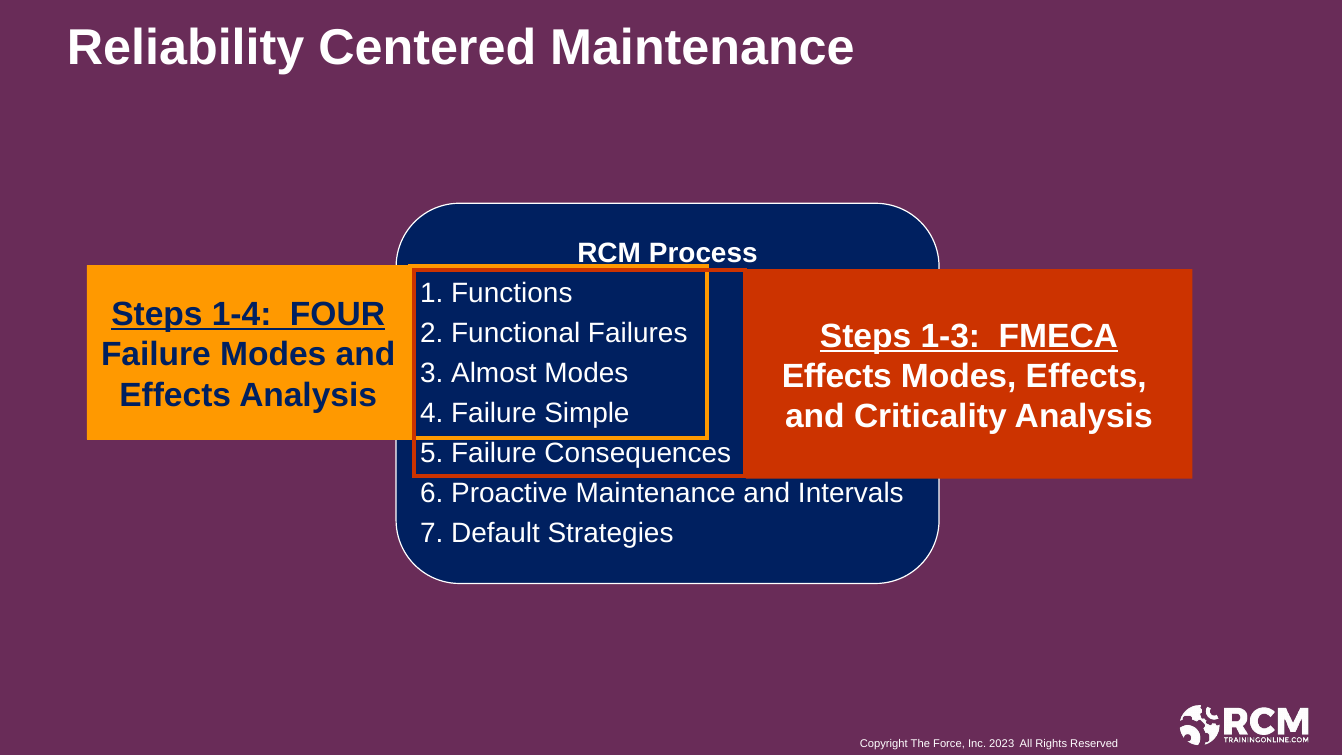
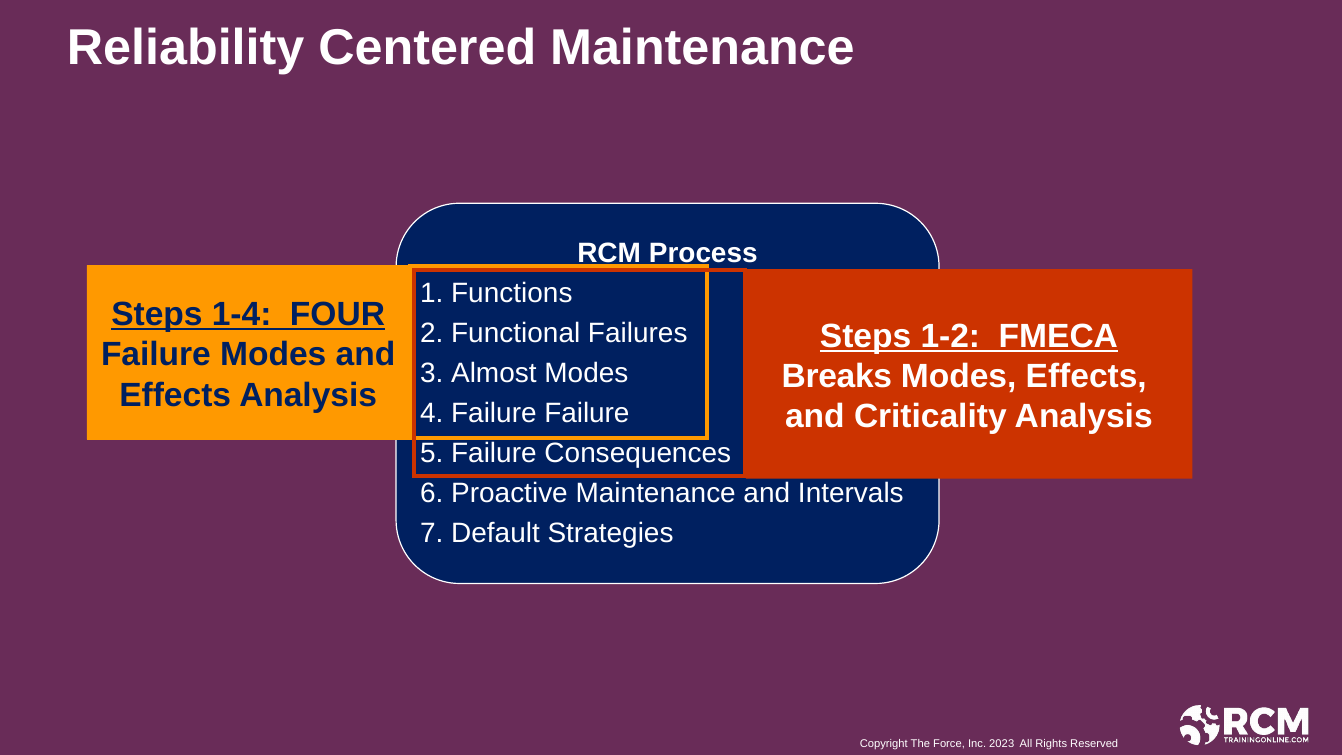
1-3: 1-3 -> 1-2 (950, 336)
Effects: Effects -> Breaks (837, 376)
Failure Simple: Simple -> Failure (587, 413)
